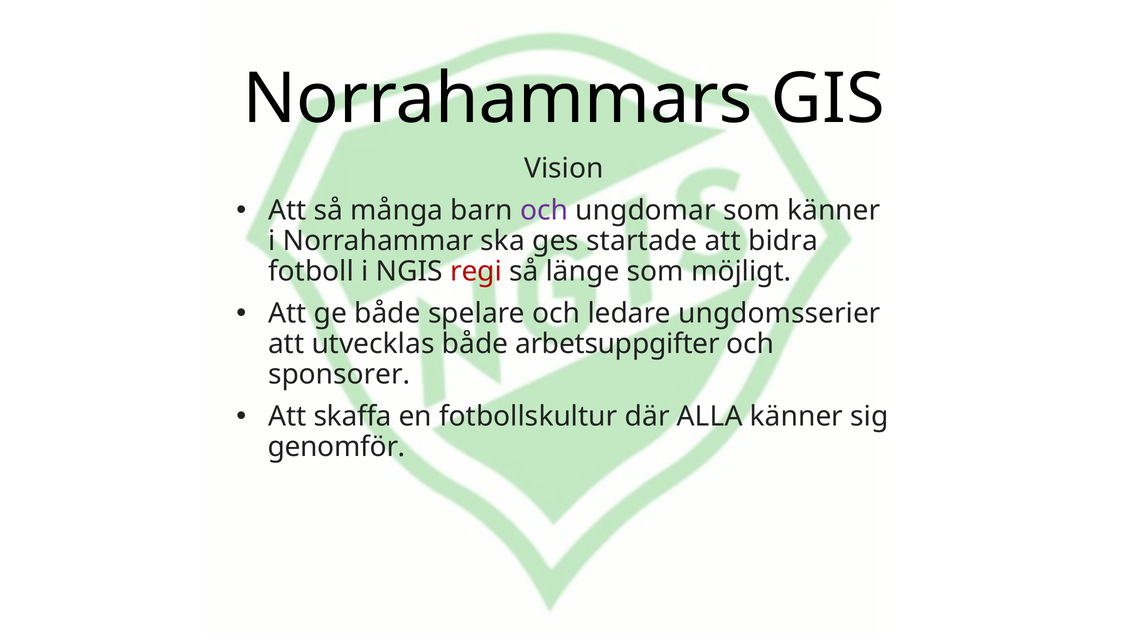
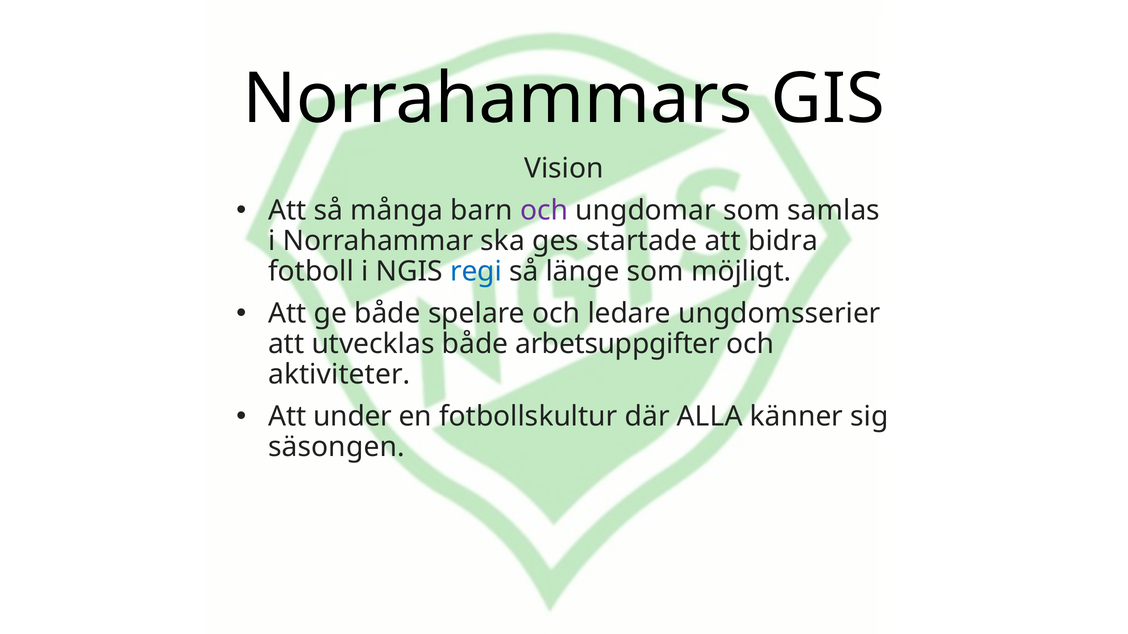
som känner: känner -> samlas (834, 211)
regi colour: red -> blue (476, 272)
sponsorer: sponsorer -> aktiviteter (339, 375)
skaffa: skaffa -> under (353, 417)
genomför: genomför -> säsongen (336, 447)
